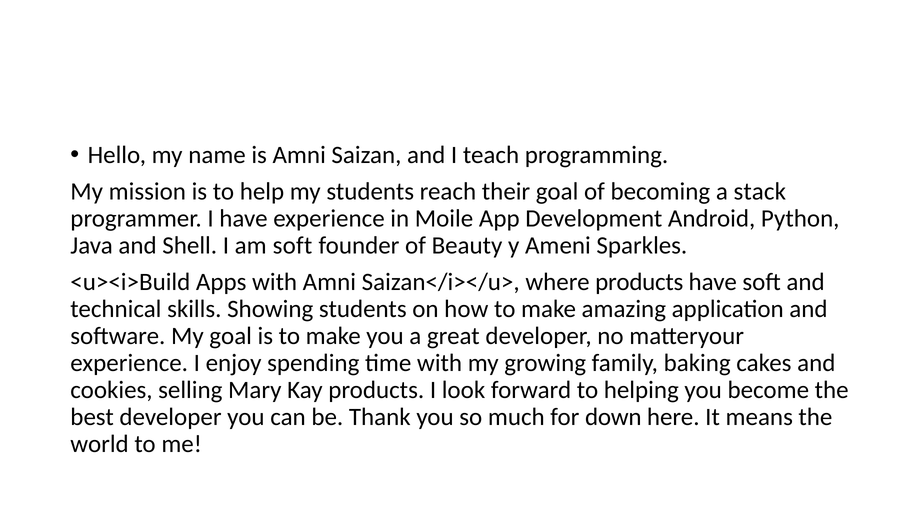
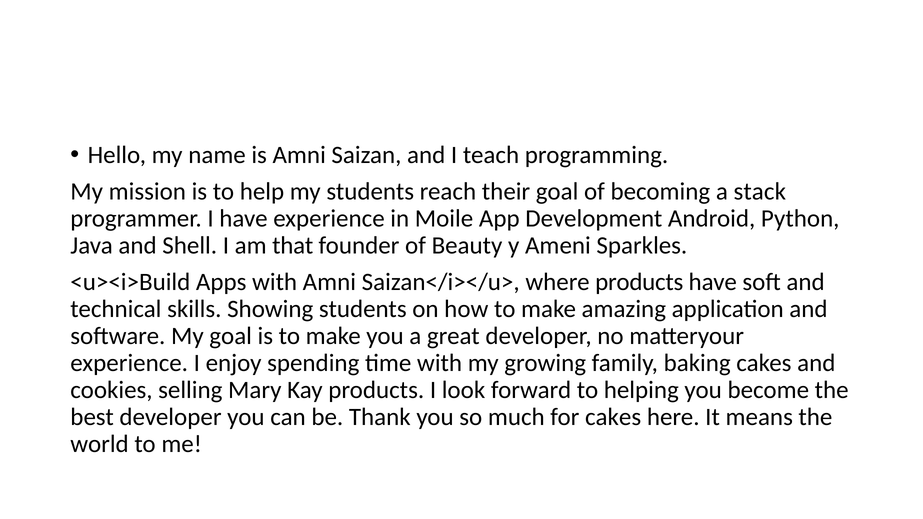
am soft: soft -> that (293, 246)
for down: down -> cakes (613, 417)
